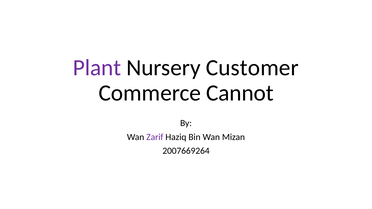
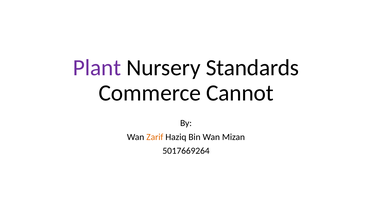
Customer: Customer -> Standards (252, 68)
Zarif colour: purple -> orange (155, 137)
2007669264: 2007669264 -> 5017669264 (186, 151)
